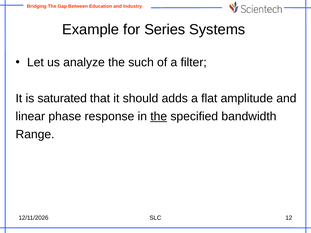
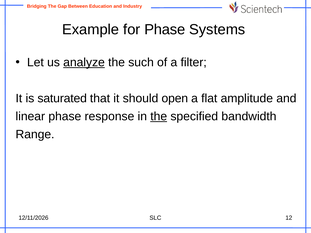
for Series: Series -> Phase (165, 30)
analyze underline: none -> present (84, 63)
adds: adds -> open (175, 98)
